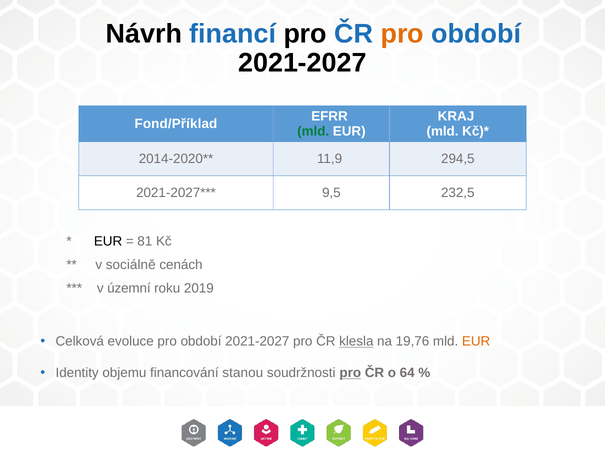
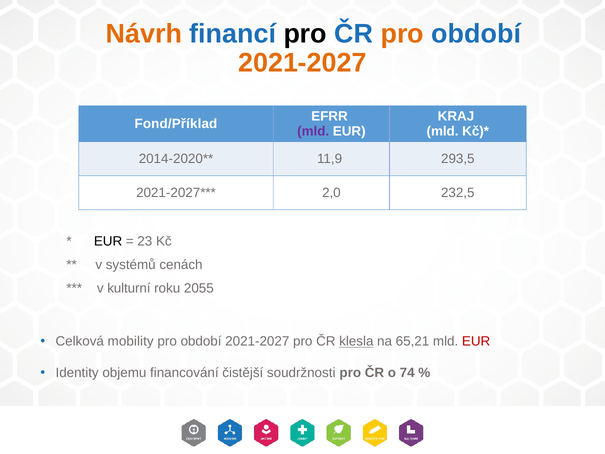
Návrh colour: black -> orange (144, 34)
2021-2027 colour: black -> orange (302, 63)
mld colour: green -> purple (313, 131)
294,5: 294,5 -> 293,5 (458, 159)
9,5: 9,5 -> 2,0 (331, 193)
81: 81 -> 23 (145, 241)
sociálně: sociálně -> systémů (131, 265)
územní: územní -> kulturní (129, 288)
2019: 2019 -> 2055 (199, 288)
evoluce: evoluce -> mobility (131, 341)
19,76: 19,76 -> 65,21 (412, 341)
EUR colour: orange -> red (476, 341)
stanou: stanou -> čistější (243, 373)
pro underline: present -> none (350, 373)
64: 64 -> 74 (407, 373)
